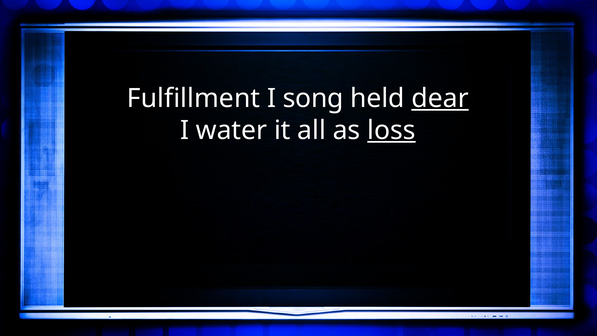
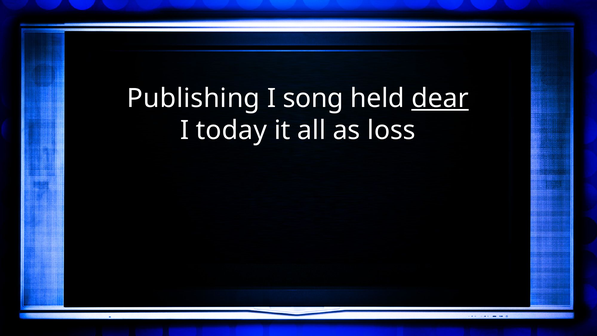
Fulfillment: Fulfillment -> Publishing (193, 98)
water: water -> today (231, 130)
loss underline: present -> none (391, 130)
